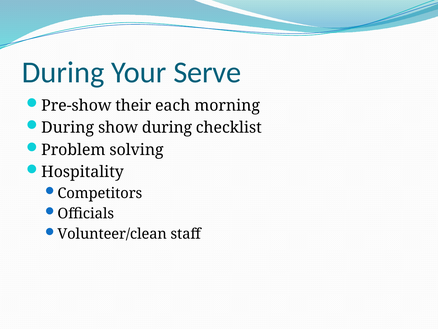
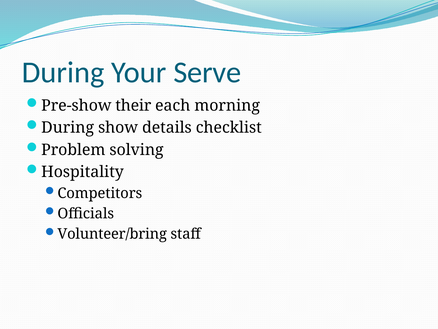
show during: during -> details (167, 128)
Volunteer/clean: Volunteer/clean -> Volunteer/bring (112, 234)
